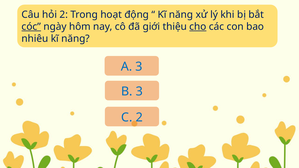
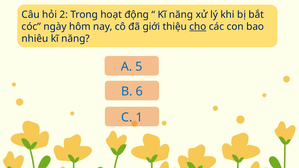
cóc underline: present -> none (31, 27)
A 3: 3 -> 5 (139, 67)
B 3: 3 -> 6 (139, 92)
C 2: 2 -> 1 (139, 118)
